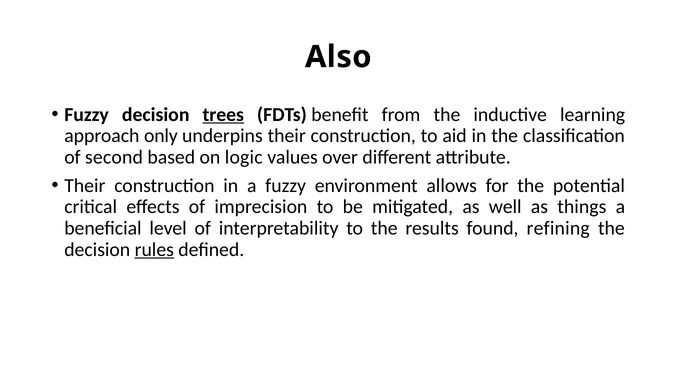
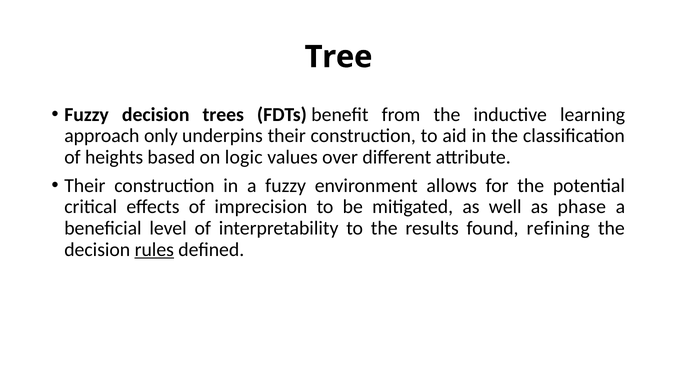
Also: Also -> Tree (339, 57)
trees underline: present -> none (223, 114)
second: second -> heights (114, 157)
things: things -> phase (582, 207)
